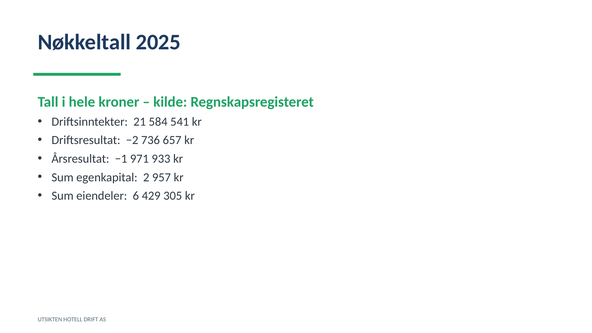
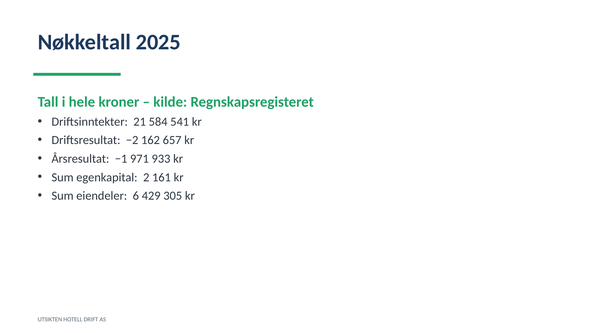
736: 736 -> 162 (151, 140)
957: 957 -> 161 (161, 177)
